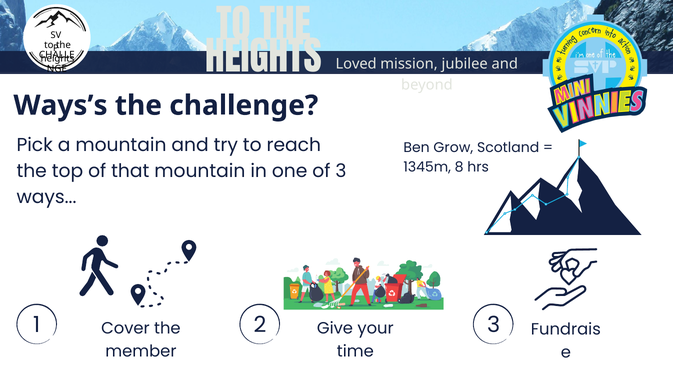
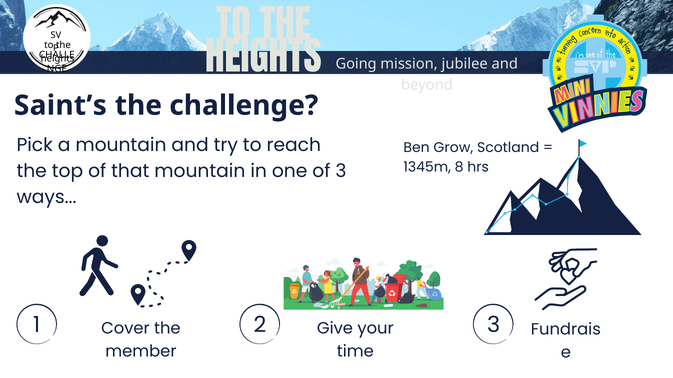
Loved: Loved -> Going (356, 64)
Ways’s: Ways’s -> Saint’s (60, 106)
